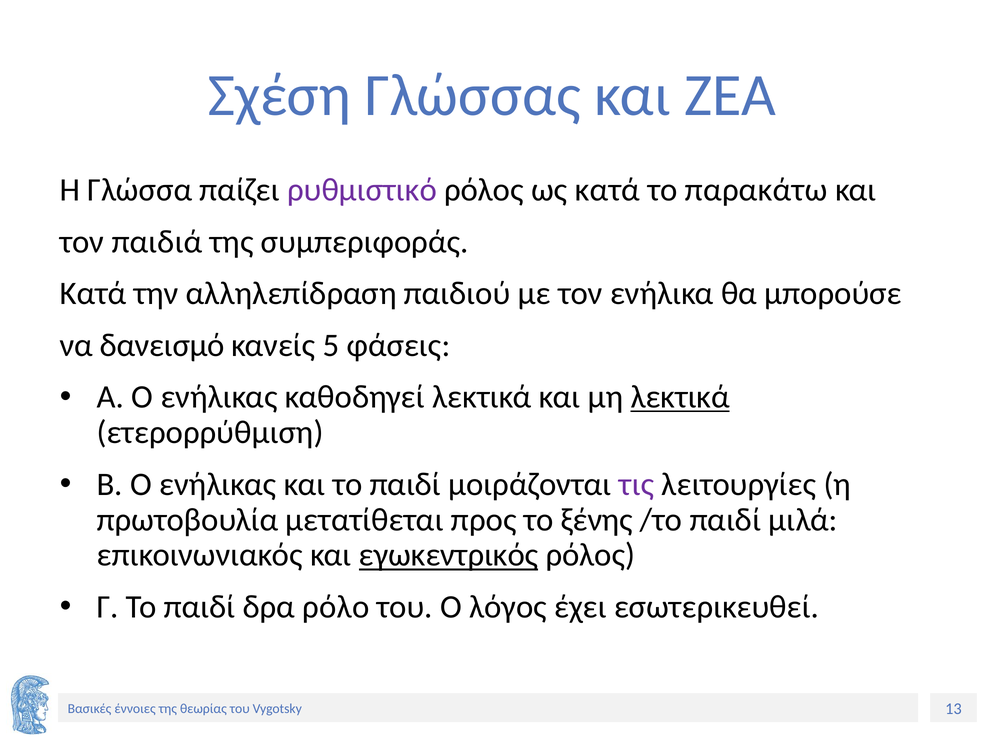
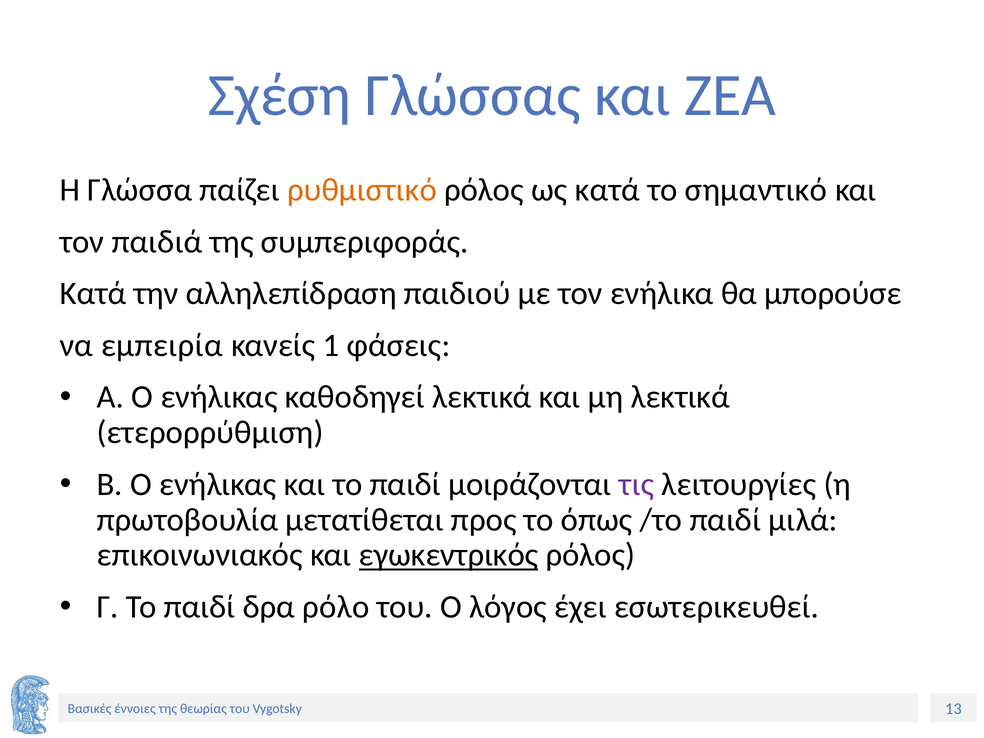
ρυθμιστικό colour: purple -> orange (362, 190)
παρακάτω: παρακάτω -> σημαντικό (756, 190)
δανεισμό: δανεισμό -> εμπειρία (162, 345)
5: 5 -> 1 (331, 345)
λεκτικά underline: present -> none (680, 397)
ξένης: ξένης -> όπως (597, 520)
